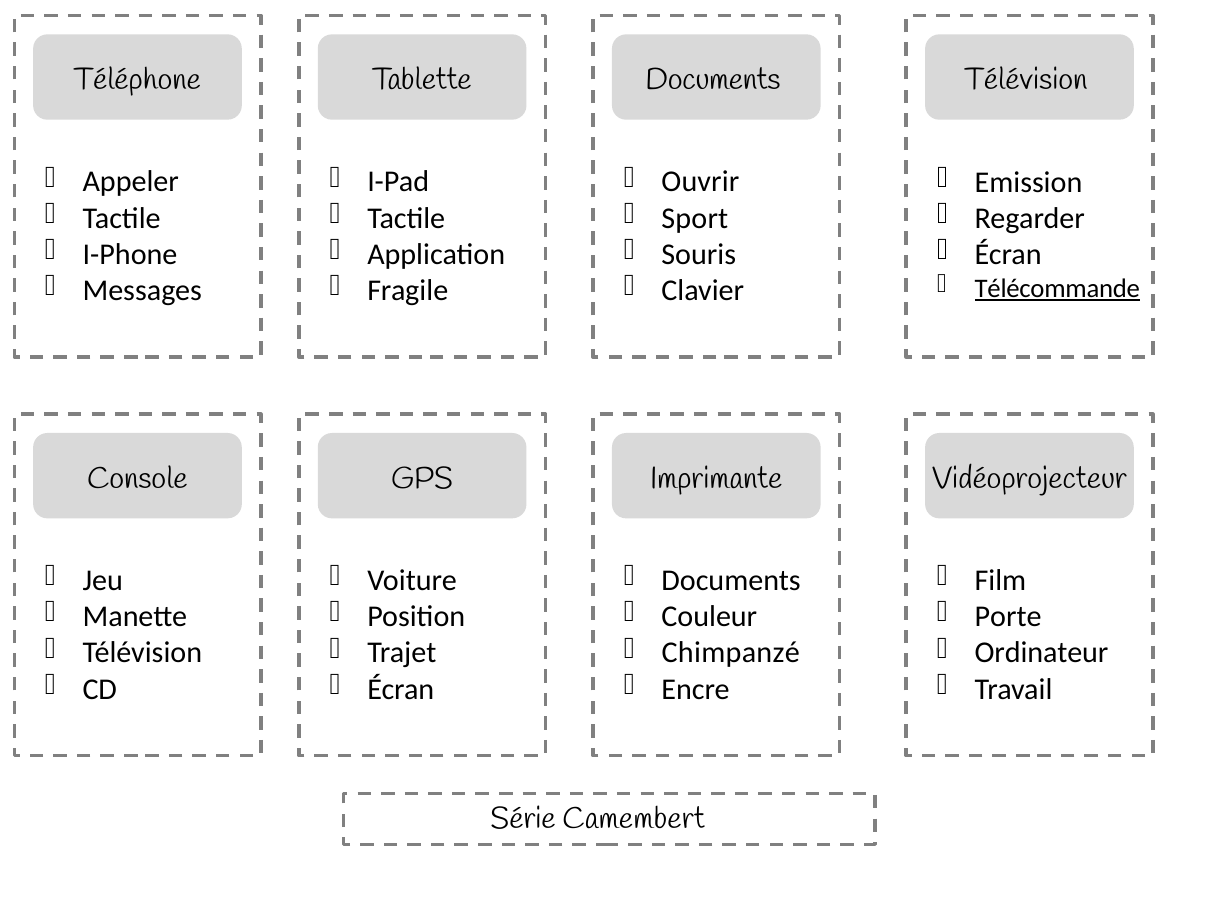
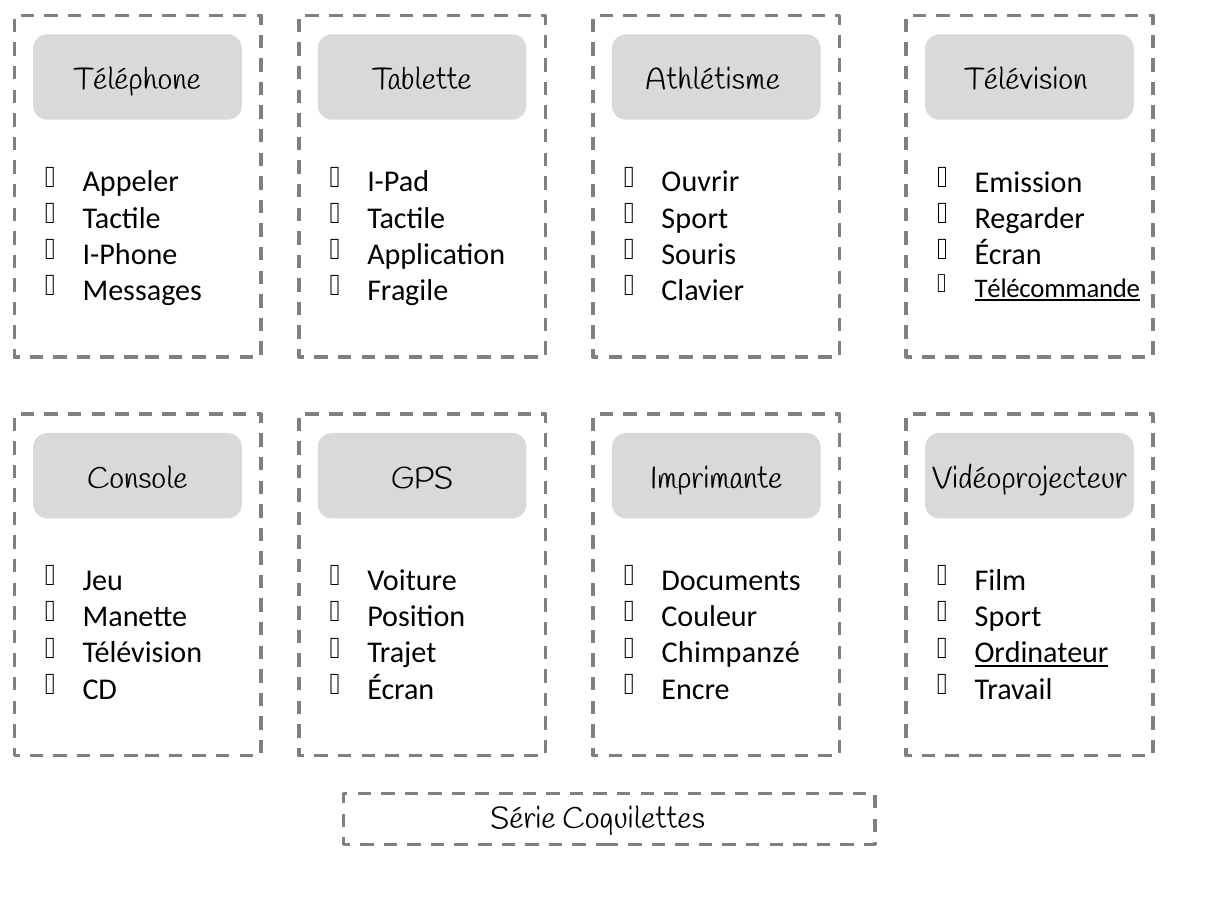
Documents: Documents -> Athlétisme (713, 79)
Porte: Porte -> Sport (1008, 617)
Ordinateur underline: none -> present (1042, 653)
Camembert: Camembert -> Coquilettes (634, 819)
